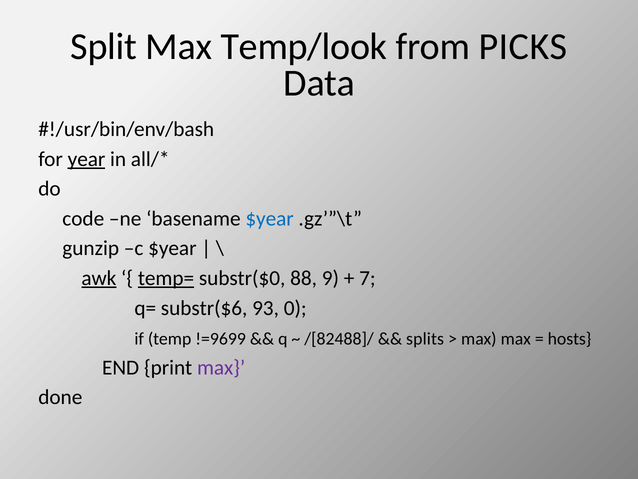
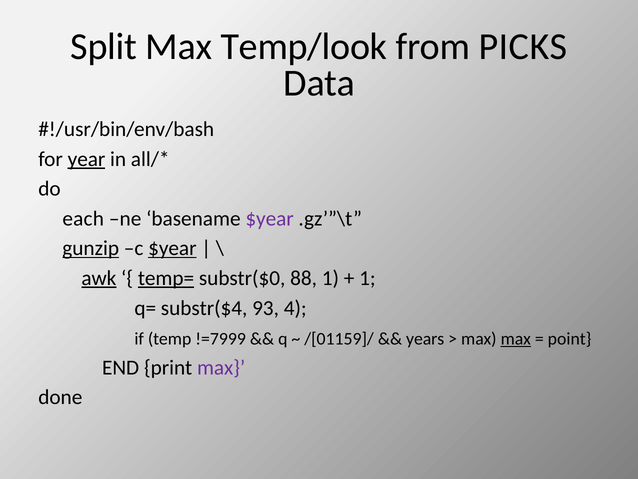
code: code -> each (83, 218)
$year colour: blue -> purple (270, 218)
gunzip underline: none -> present (91, 248)
$year underline: none -> present (172, 248)
88 9: 9 -> 1 (330, 278)
7: 7 -> 1 (367, 278)
substr($6: substr($6 -> substr($4 (204, 308)
0: 0 -> 4 (295, 308)
!=9699: !=9699 -> !=7999 (221, 339)
/[82488]/: /[82488]/ -> /[01159]/ (339, 339)
splits: splits -> years (425, 339)
max underline: none -> present (516, 339)
hosts: hosts -> point (570, 339)
